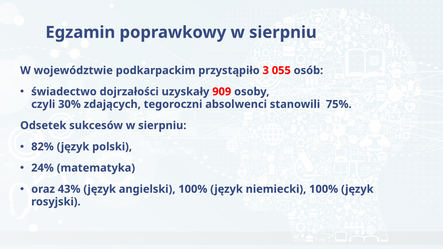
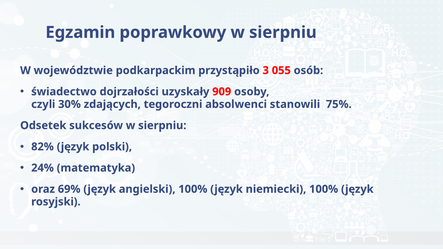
43%: 43% -> 69% (69, 189)
